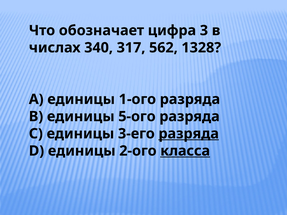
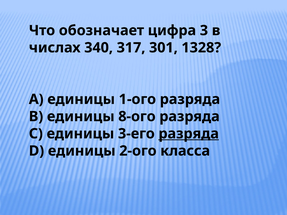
562: 562 -> 301 (163, 48)
5-ого: 5-ого -> 8-ого (137, 117)
класса underline: present -> none (185, 151)
